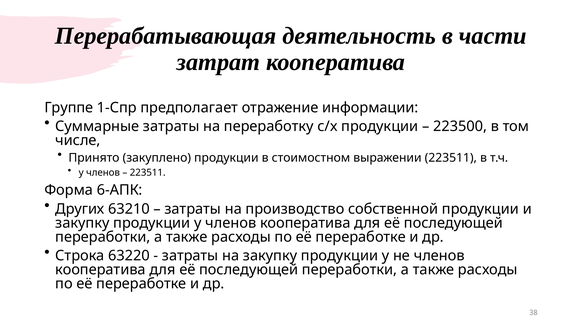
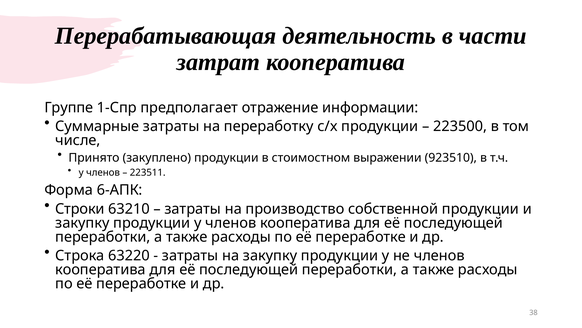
выражении 223511: 223511 -> 923510 (451, 157)
Других: Других -> Строки (80, 208)
